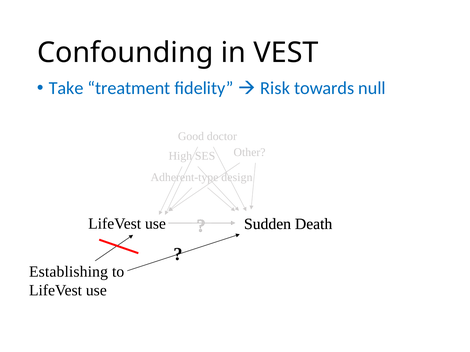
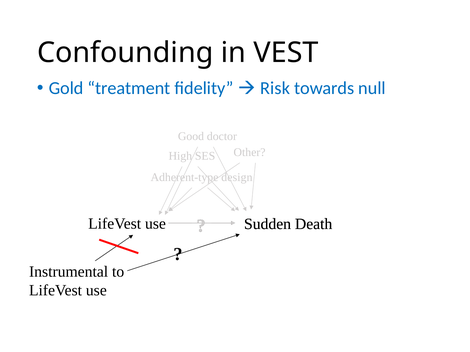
Take: Take -> Gold (66, 88)
Establishing: Establishing -> Instrumental (69, 272)
